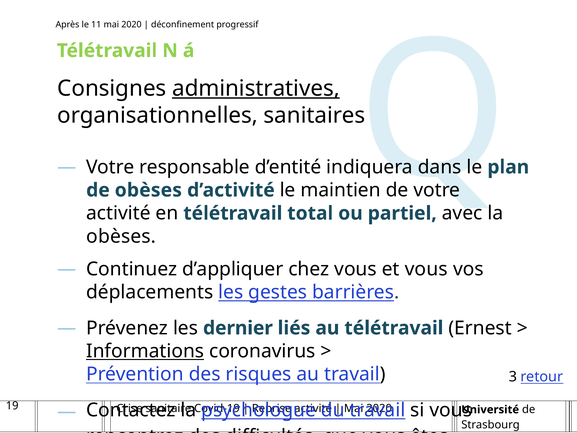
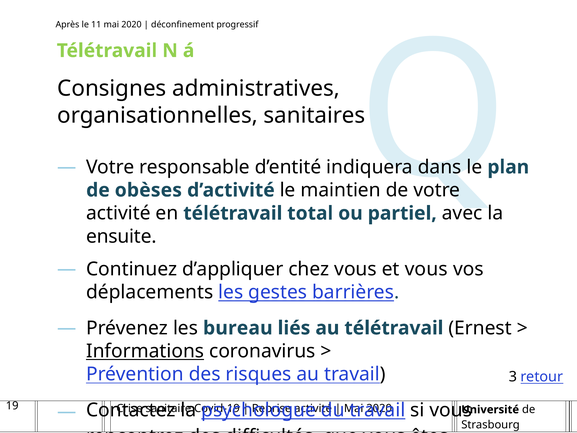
administratives underline: present -> none (256, 88)
obèses: obèses -> ensuite (121, 236)
dernier: dernier -> bureau (238, 328)
